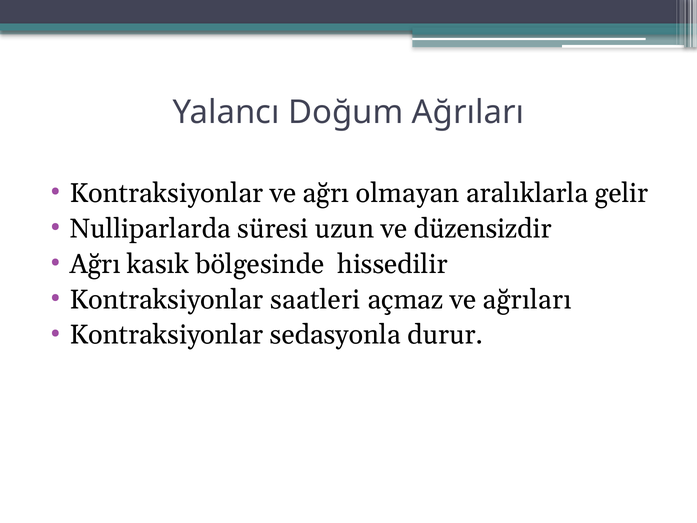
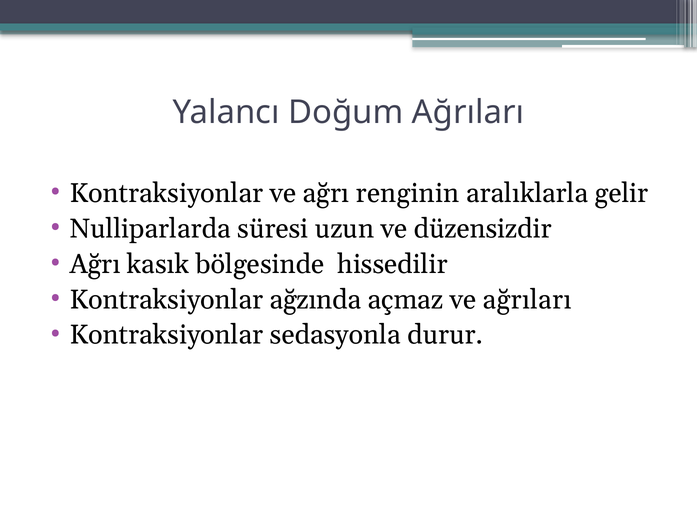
olmayan: olmayan -> renginin (408, 193)
saatleri: saatleri -> ağzında (316, 299)
